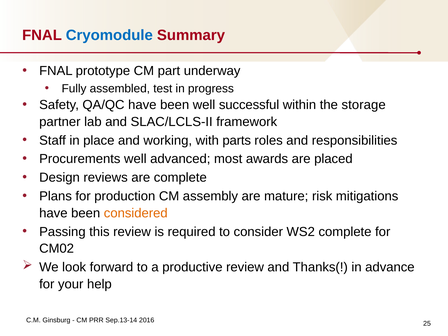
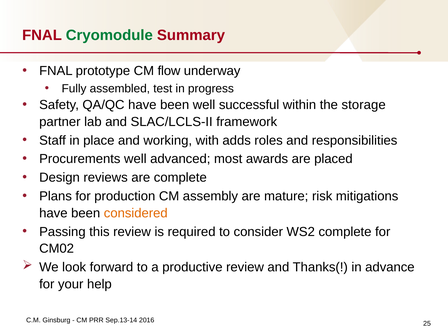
Cryomodule colour: blue -> green (109, 35)
part: part -> flow (169, 71)
parts: parts -> adds (237, 140)
